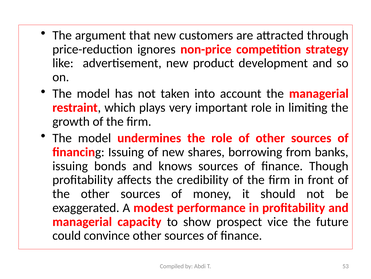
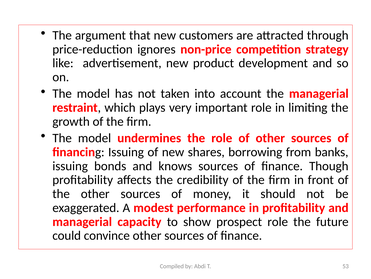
prospect vice: vice -> role (278, 221)
